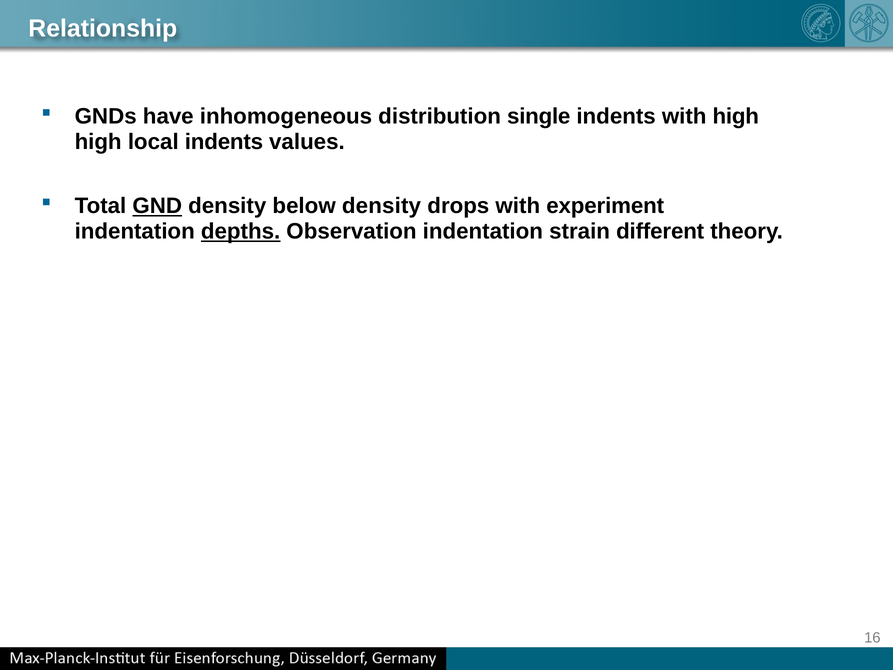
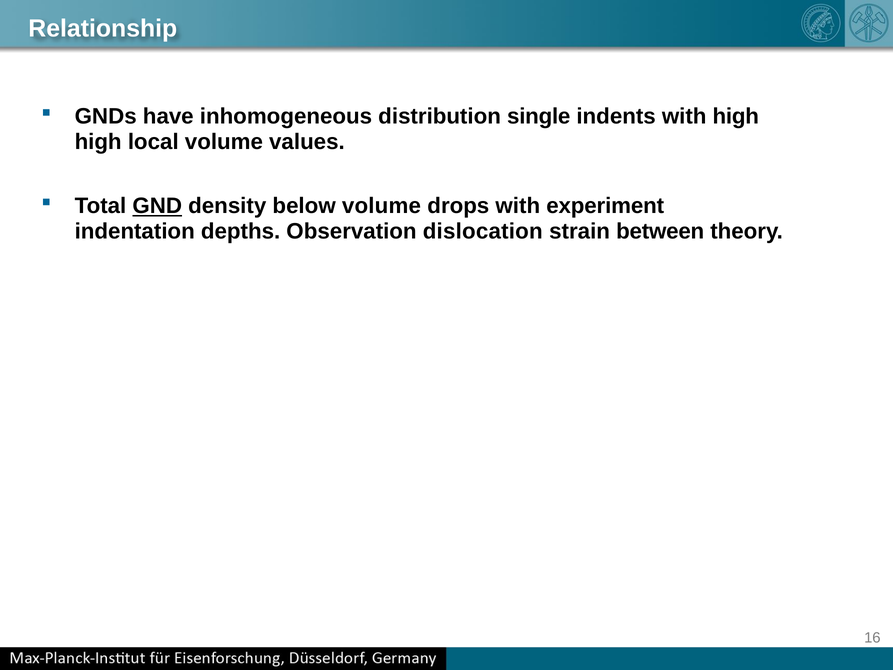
local indents: indents -> volume (224, 142)
below density: density -> volume (381, 206)
depths underline: present -> none (241, 231)
Observation indentation: indentation -> dislocation (483, 231)
different: different -> between (660, 231)
